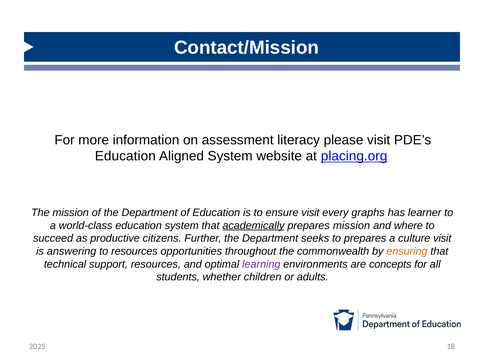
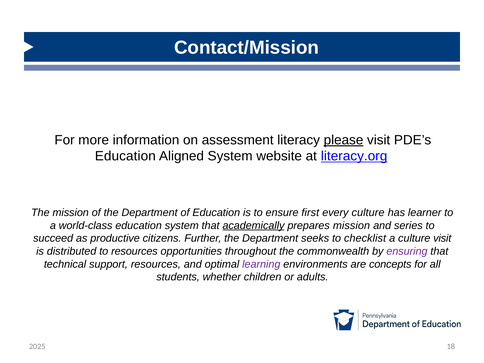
please underline: none -> present (344, 140)
placing.org: placing.org -> literacy.org (354, 156)
ensure visit: visit -> first (310, 213)
every graphs: graphs -> culture (368, 213)
where: where -> series (408, 226)
to prepares: prepares -> checklist (365, 238)
answering: answering -> distributed (72, 251)
ensuring colour: orange -> purple (407, 251)
